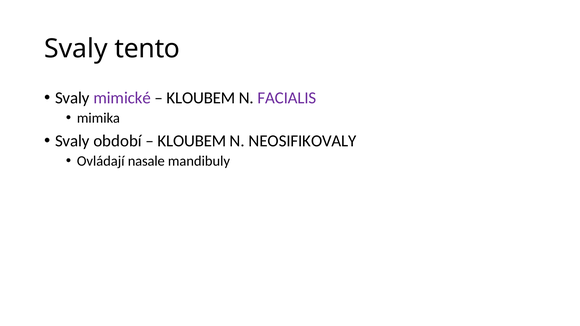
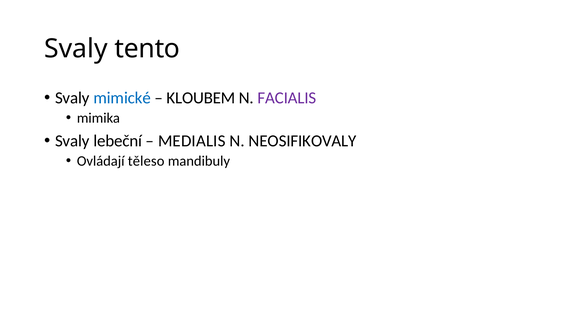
mimické colour: purple -> blue (122, 98)
období: období -> lebeční (118, 141)
KLOUBEM: KLOUBEM -> MEDIALIS (192, 141)
nasale: nasale -> těleso (146, 161)
